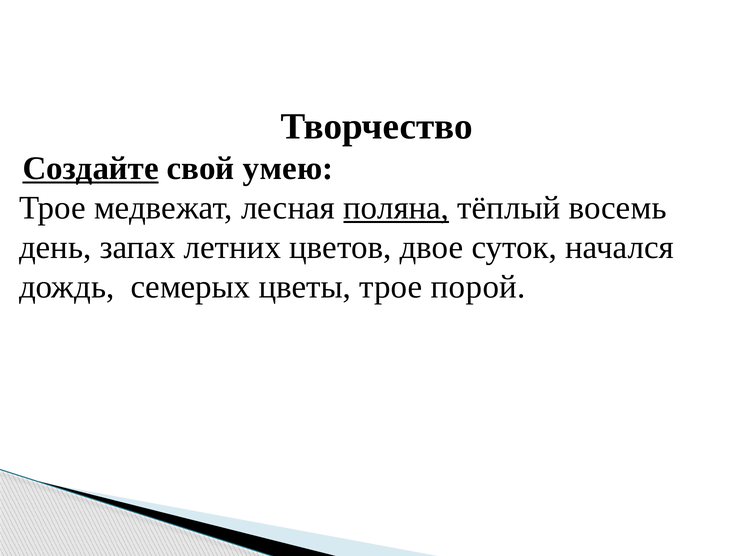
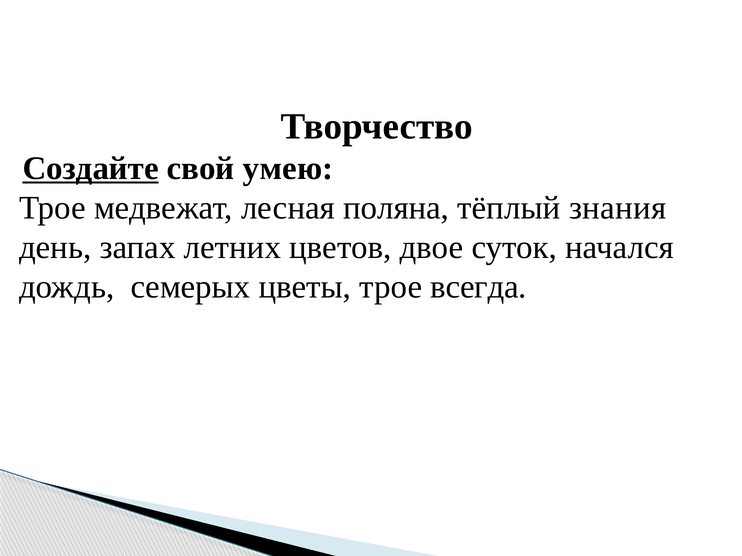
поляна underline: present -> none (396, 208)
восемь: восемь -> знания (618, 208)
порой: порой -> всегда (479, 287)
